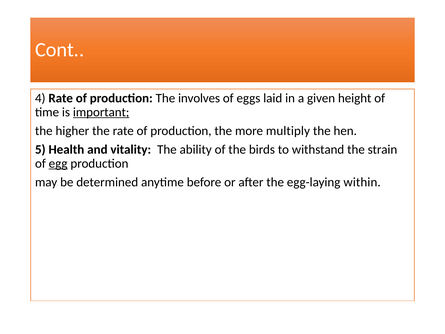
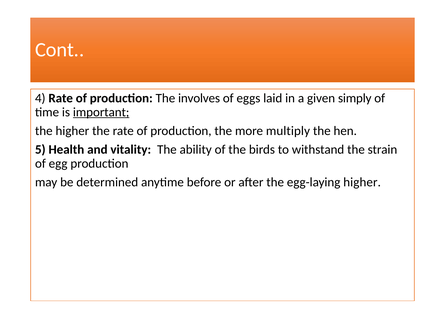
height: height -> simply (355, 98)
egg underline: present -> none (58, 163)
egg-laying within: within -> higher (362, 182)
